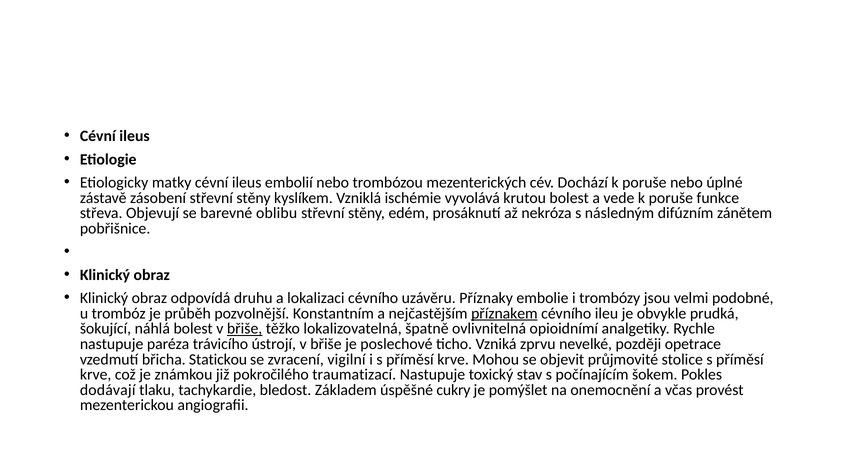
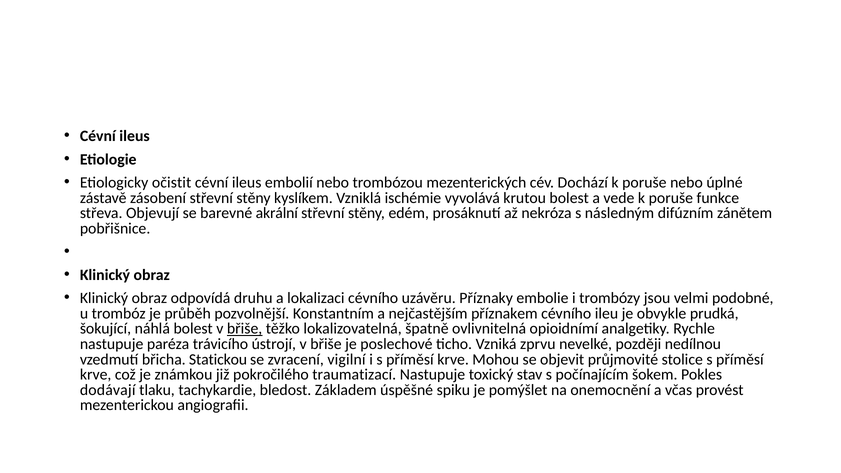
matky: matky -> očistit (172, 183)
oblibu: oblibu -> akrální (277, 213)
příznakem underline: present -> none (504, 313)
opetrace: opetrace -> nedílnou (693, 344)
cukry: cukry -> spiku (453, 390)
